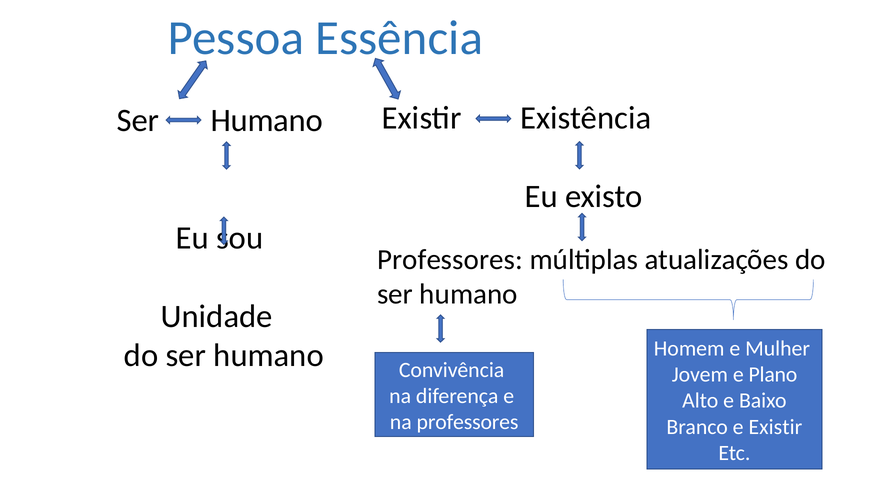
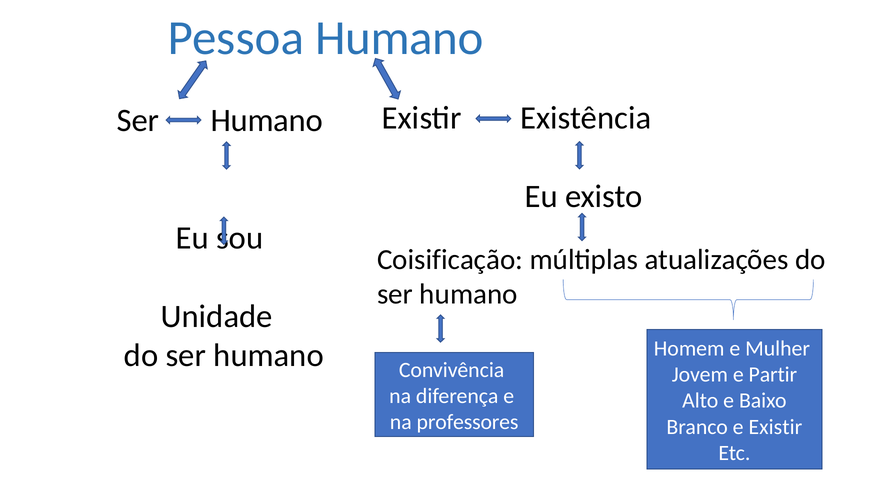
Pessoa Essência: Essência -> Humano (399, 38)
Professores: Professores -> Coisificação (450, 259)
Plano: Plano -> Partir (773, 375)
